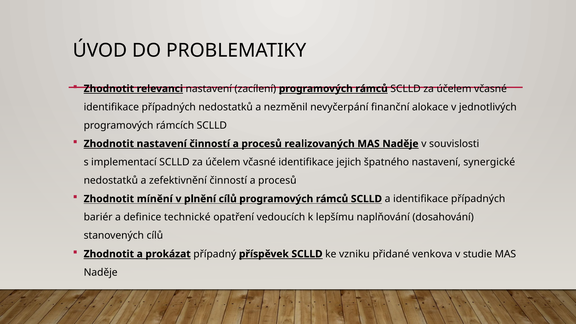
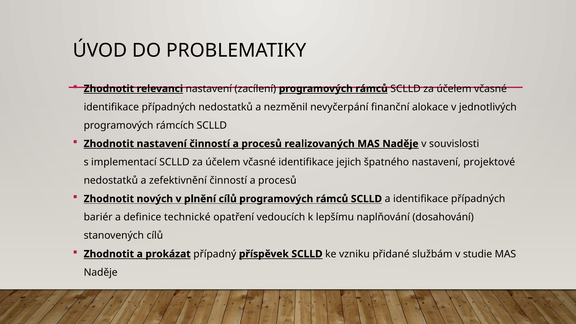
synergické: synergické -> projektové (489, 162)
mínění: mínění -> nových (155, 199)
venkova: venkova -> službám (432, 254)
